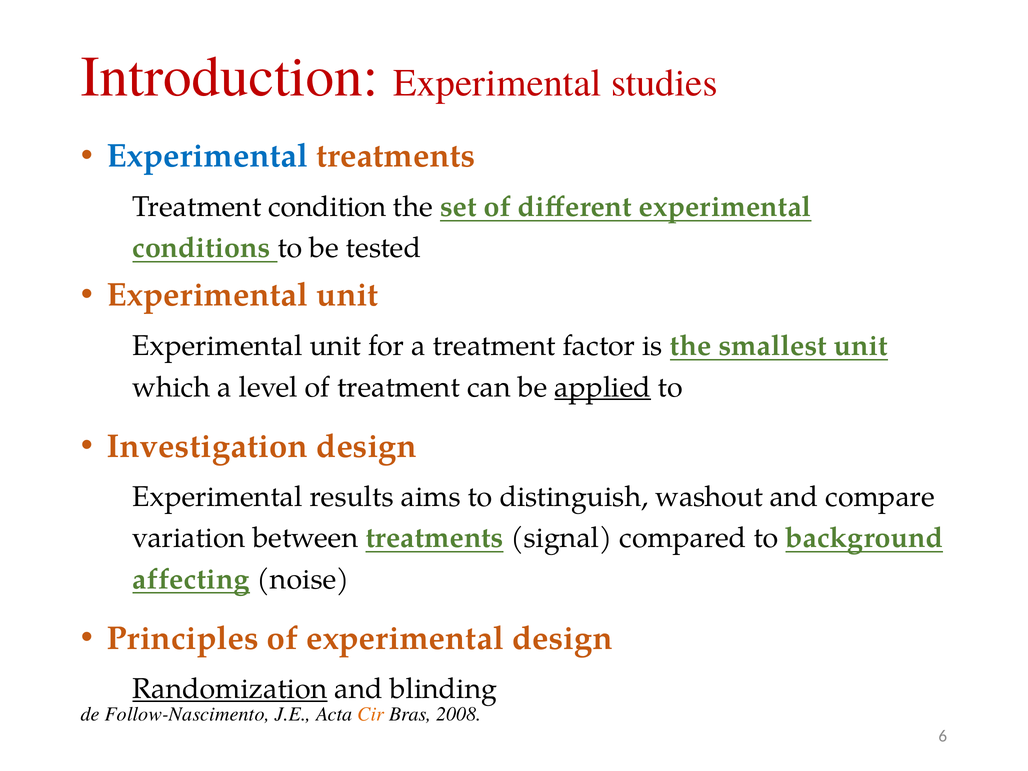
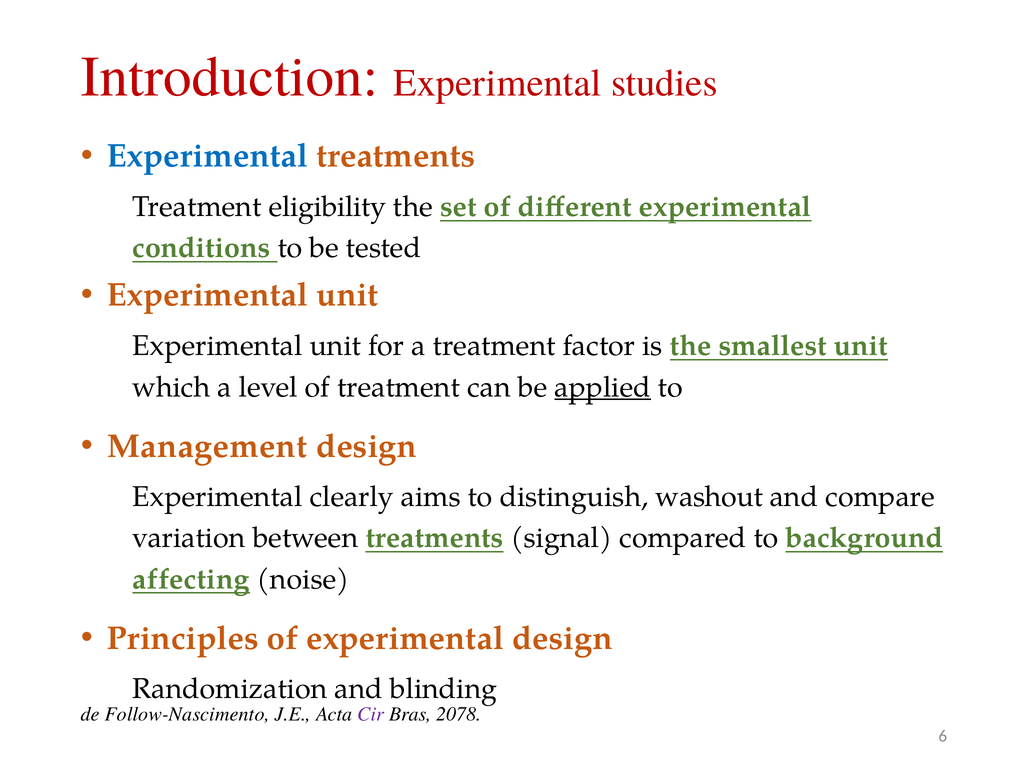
condition: condition -> eligibility (327, 207)
Investigation: Investigation -> Management (207, 446)
results: results -> clearly (352, 497)
Randomization underline: present -> none (230, 689)
Cir colour: orange -> purple (371, 714)
2008: 2008 -> 2078 (459, 714)
